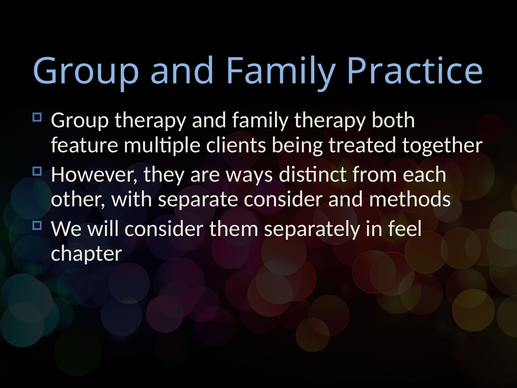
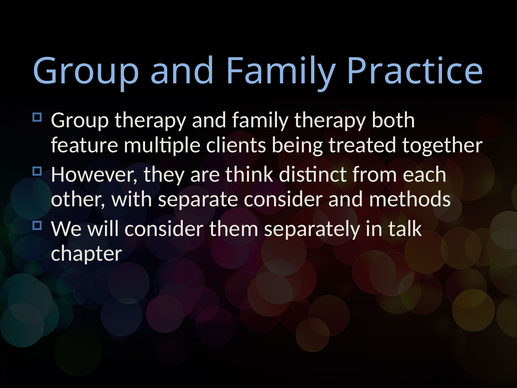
ways: ways -> think (249, 174)
feel: feel -> talk (405, 228)
